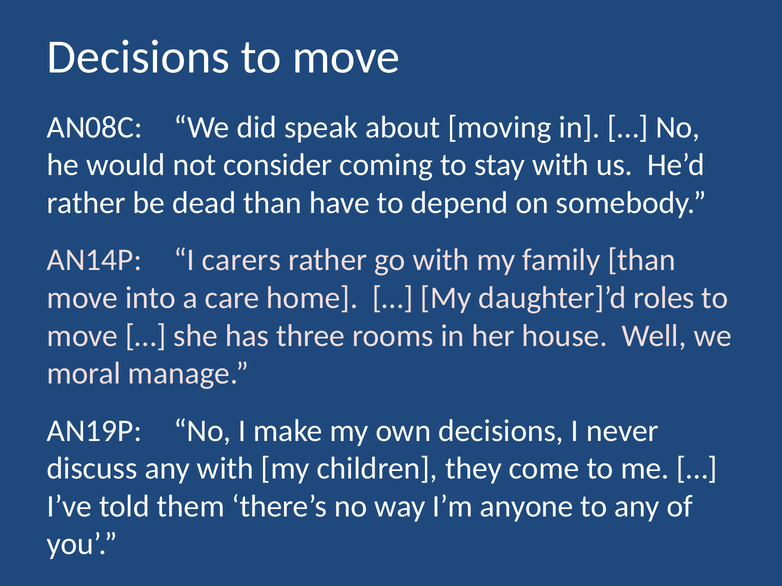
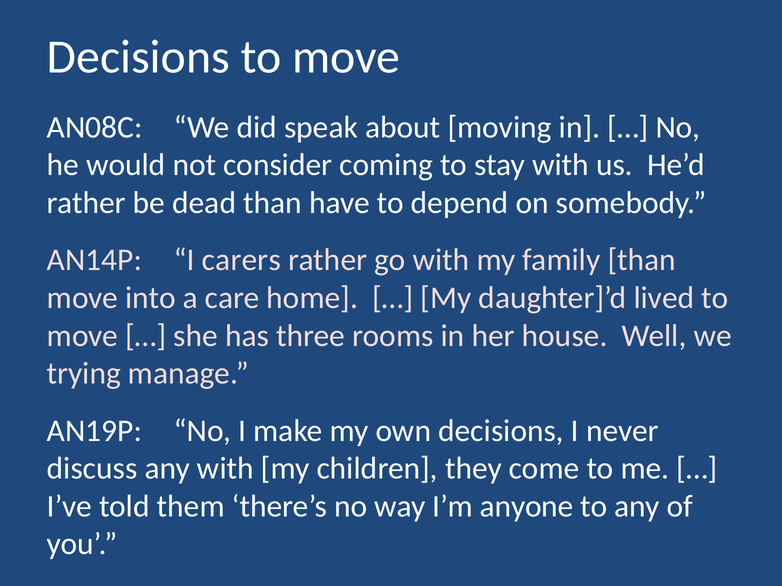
roles: roles -> lived (664, 298)
moral: moral -> trying (84, 374)
